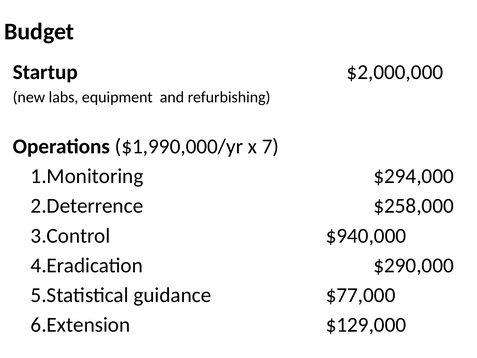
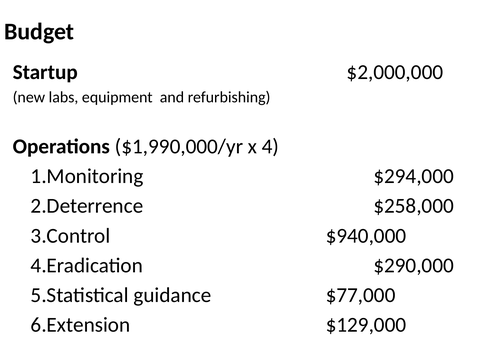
7: 7 -> 4 (270, 146)
